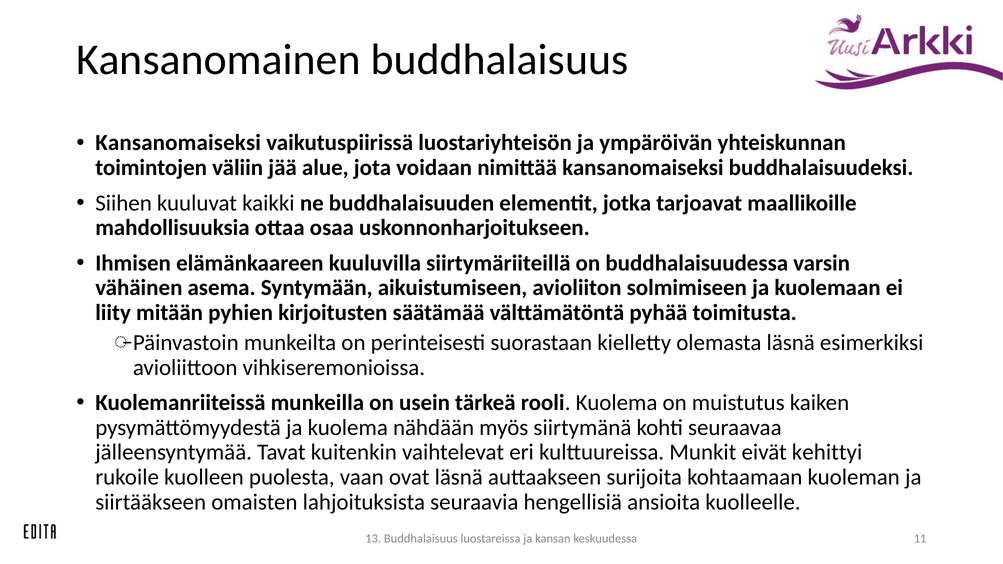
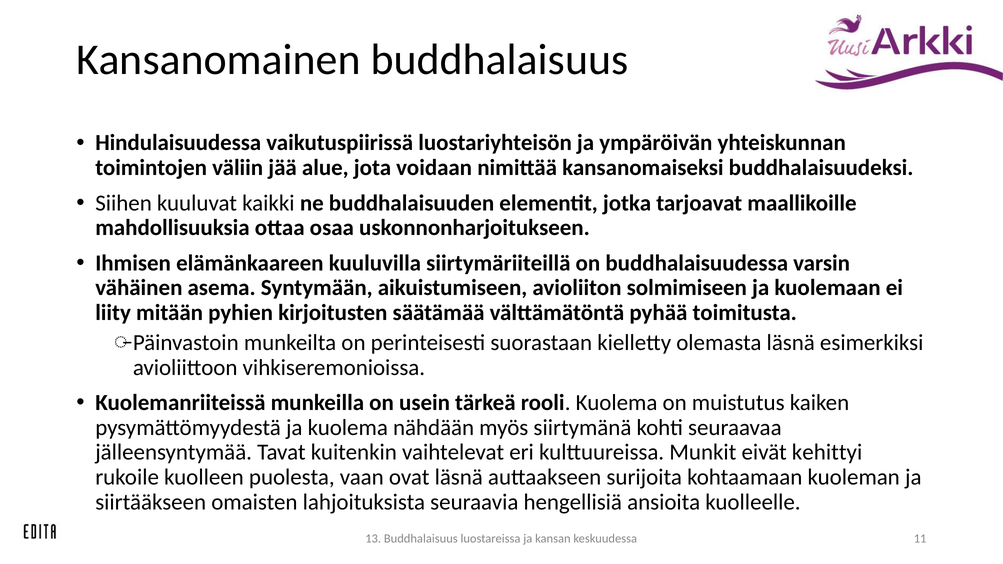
Kansanomaiseksi: Kansanomaiseksi -> Hindulaisuudessa (178, 143)
